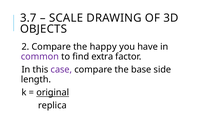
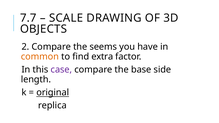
3.7: 3.7 -> 7.7 (28, 18)
happy: happy -> seems (103, 47)
common colour: purple -> orange (40, 57)
